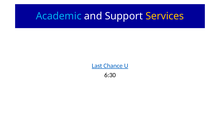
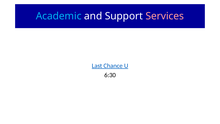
Services colour: yellow -> pink (165, 16)
